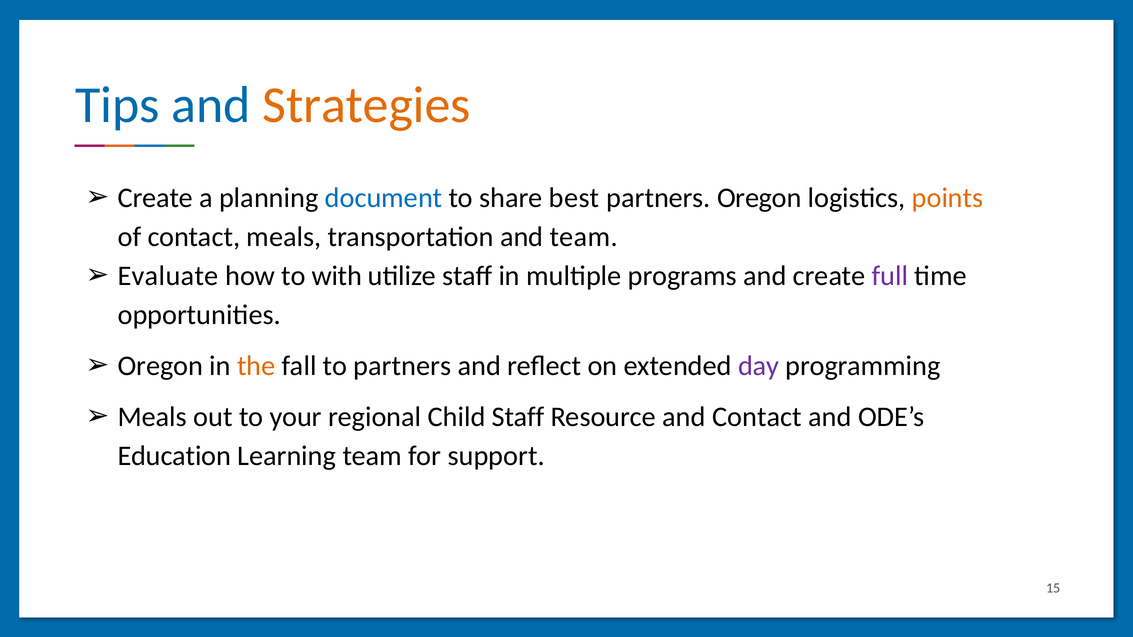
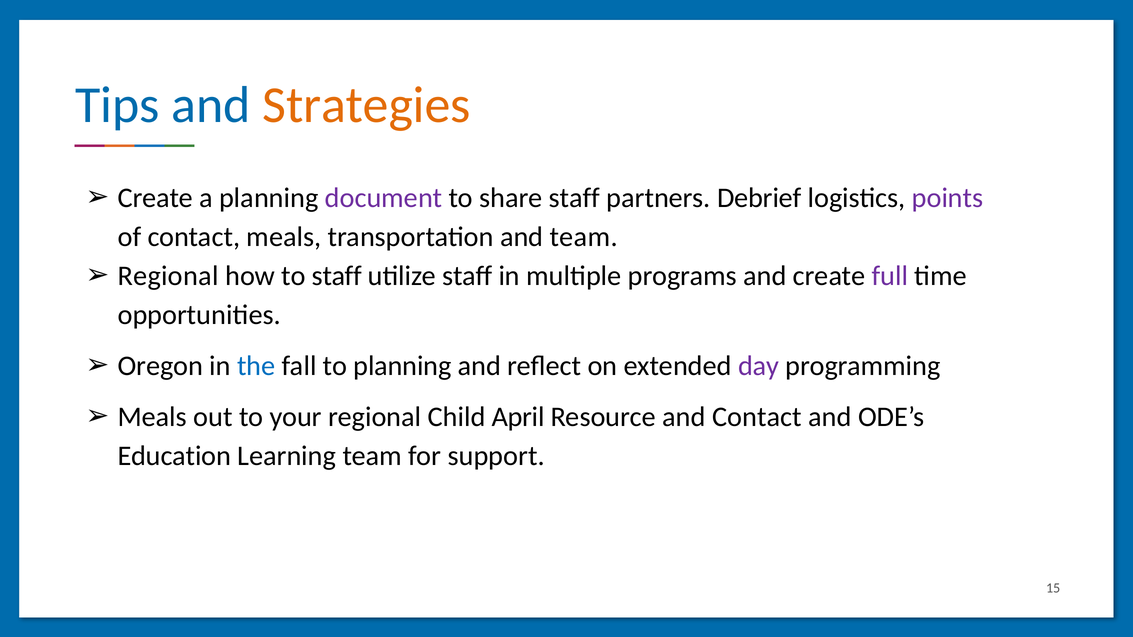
document colour: blue -> purple (384, 198)
share best: best -> staff (574, 198)
partners Oregon: Oregon -> Debrief (759, 198)
points colour: orange -> purple (948, 198)
Evaluate: Evaluate -> Regional (168, 276)
to with: with -> staff (337, 276)
the colour: orange -> blue (256, 366)
to partners: partners -> planning (402, 366)
Child Staff: Staff -> April (518, 417)
